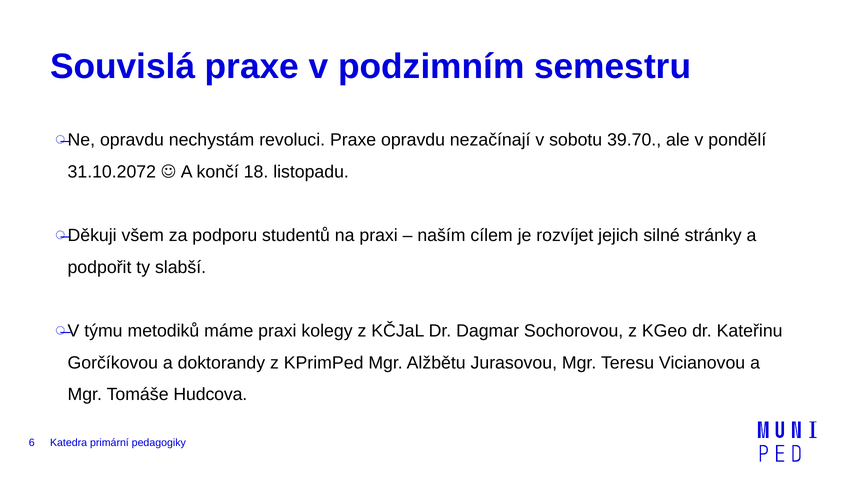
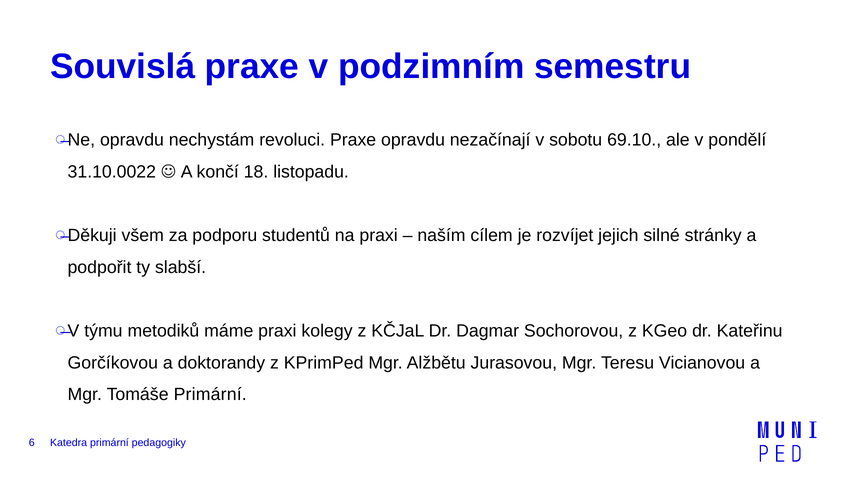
39.70: 39.70 -> 69.10 (634, 140)
31.10.2072: 31.10.2072 -> 31.10.0022 (112, 172)
Tomáše Hudcova: Hudcova -> Primární (210, 395)
